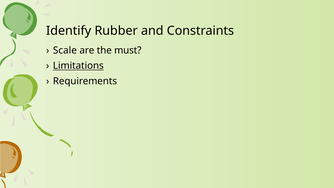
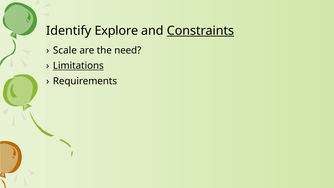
Rubber: Rubber -> Explore (116, 31)
Constraints underline: none -> present (201, 31)
must: must -> need (128, 50)
